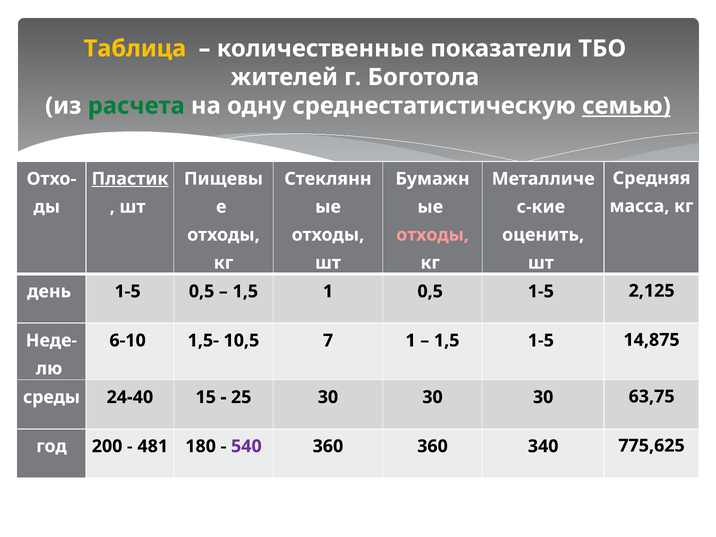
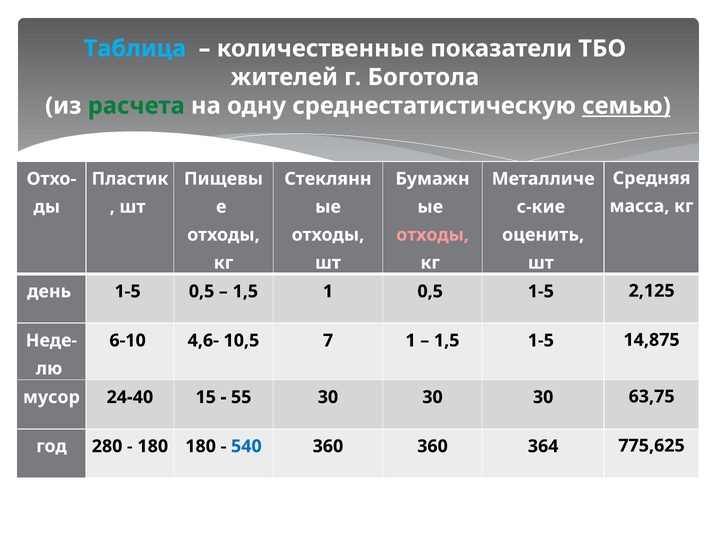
Таблица colour: yellow -> light blue (135, 49)
Пластик underline: present -> none (130, 179)
1,5-: 1,5- -> 4,6- (203, 341)
среды: среды -> мусор (51, 397)
25: 25 -> 55 (241, 397)
200: 200 -> 280 (107, 446)
481: 481 -> 180 (153, 446)
540 colour: purple -> blue (246, 446)
340: 340 -> 364 (543, 446)
